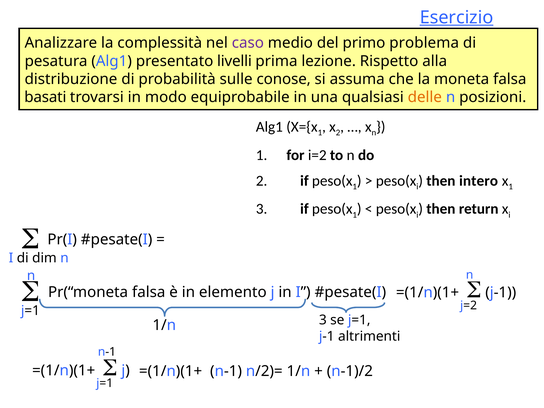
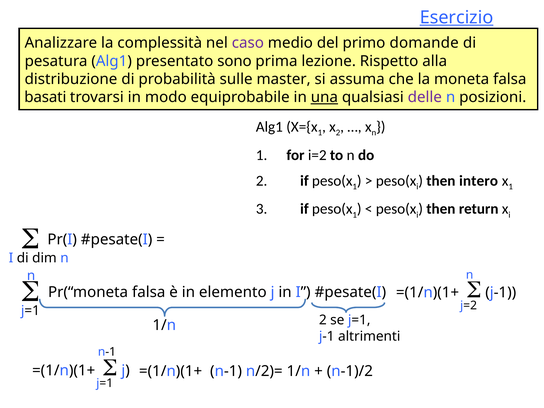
problema: problema -> domande (424, 43)
livelli: livelli -> sono (234, 61)
conose: conose -> master (284, 79)
una underline: none -> present (324, 97)
delle colour: orange -> purple (425, 97)
1/n 3: 3 -> 2 (323, 320)
